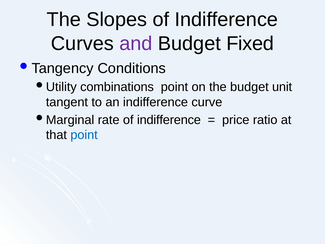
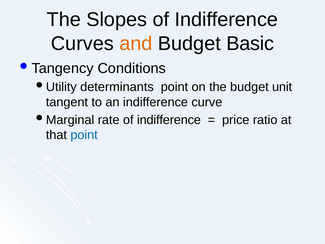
and colour: purple -> orange (136, 43)
Fixed: Fixed -> Basic (250, 43)
combinations: combinations -> determinants (117, 87)
